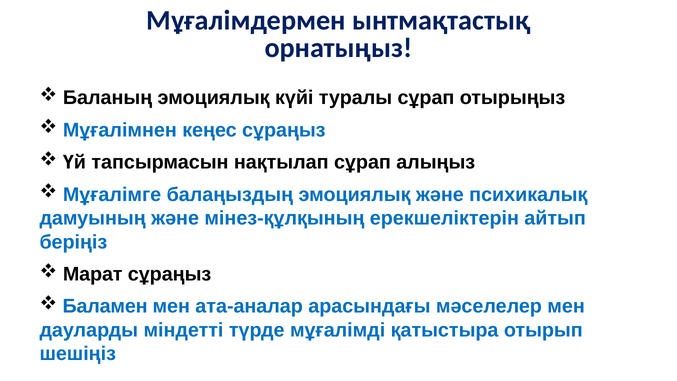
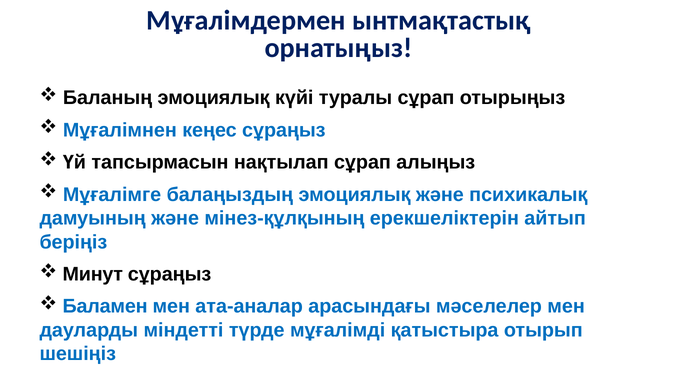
Марат: Марат -> Минут (93, 274)
